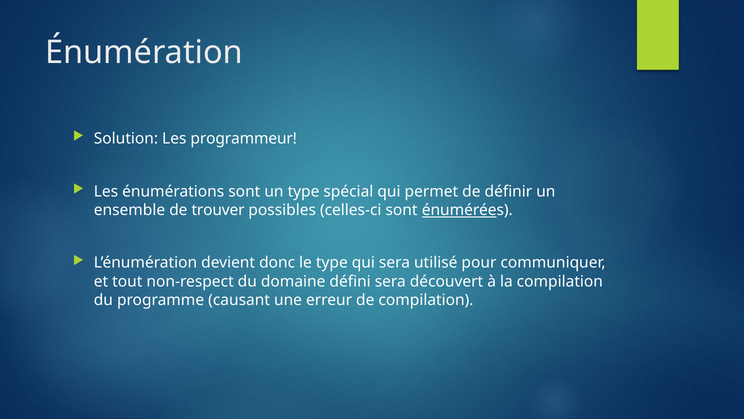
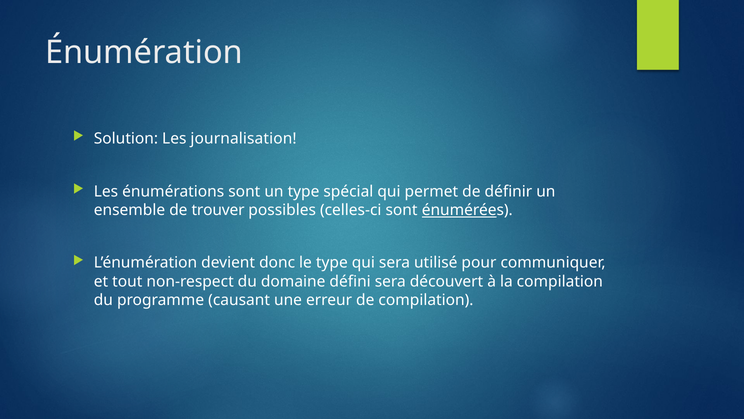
programmeur: programmeur -> journalisation (244, 138)
